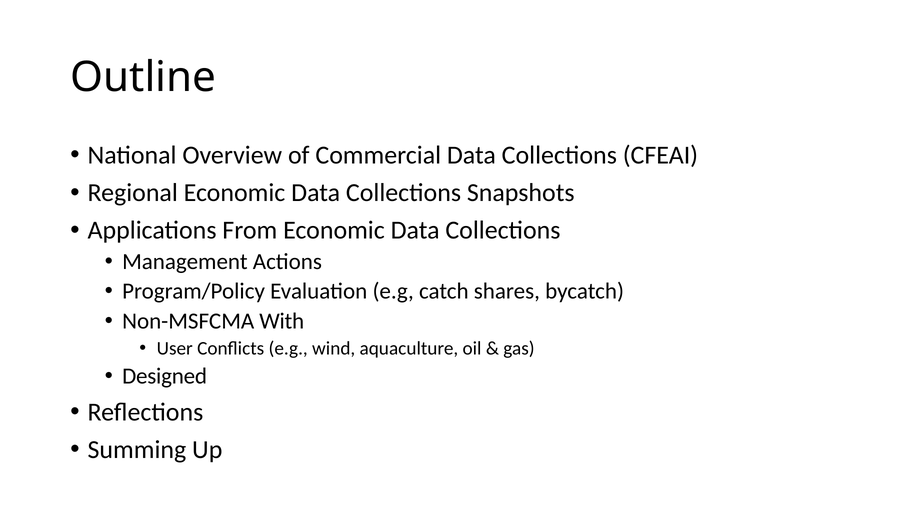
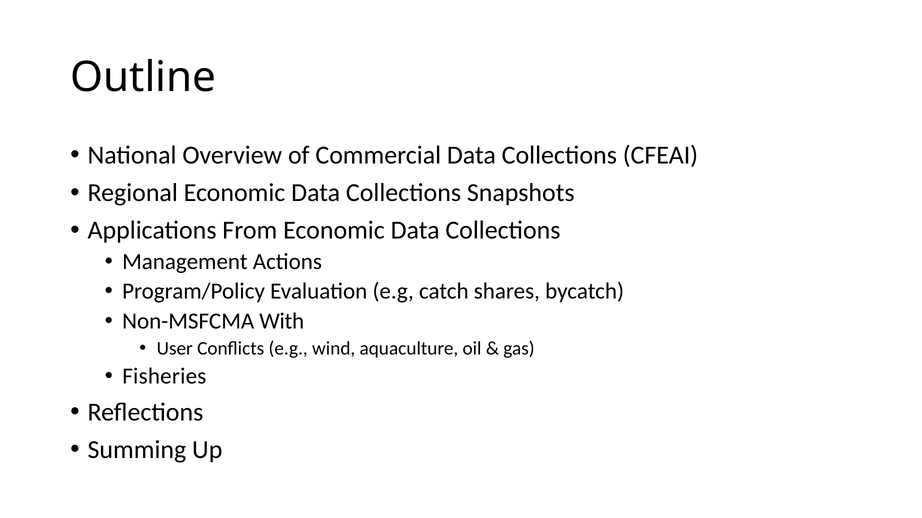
Designed: Designed -> Fisheries (164, 377)
